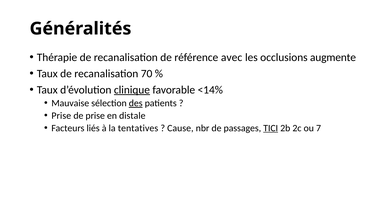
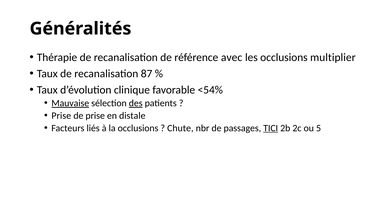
augmente: augmente -> multiplier (333, 57)
70: 70 -> 87 (147, 74)
clinique underline: present -> none (132, 90)
<14%: <14% -> <54% (210, 90)
Mauvaise underline: none -> present (70, 103)
la tentatives: tentatives -> occlusions (138, 128)
Cause: Cause -> Chute (180, 128)
7: 7 -> 5 (319, 128)
